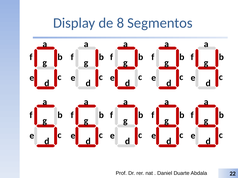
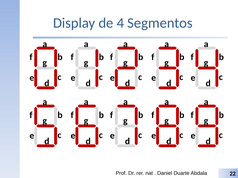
8: 8 -> 4 (120, 23)
